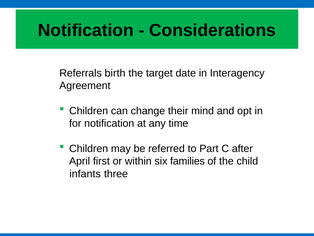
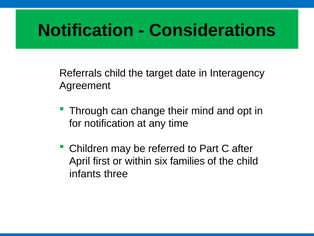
Referrals birth: birth -> child (115, 73)
Children: Children -> Through (89, 111)
